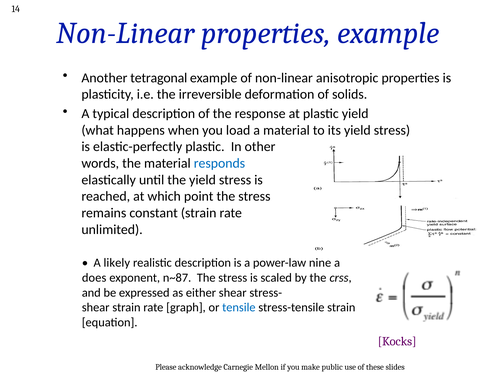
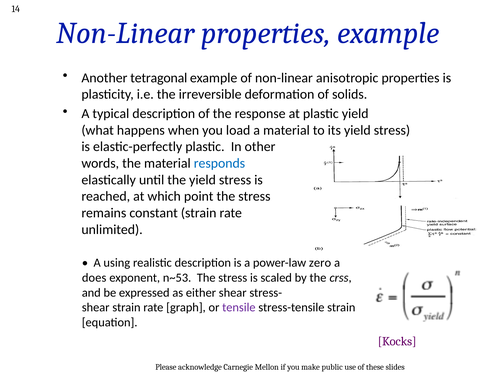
likely: likely -> using (117, 263)
nine: nine -> zero (320, 263)
n~87: n~87 -> n~53 (177, 278)
tensile colour: blue -> purple (239, 308)
